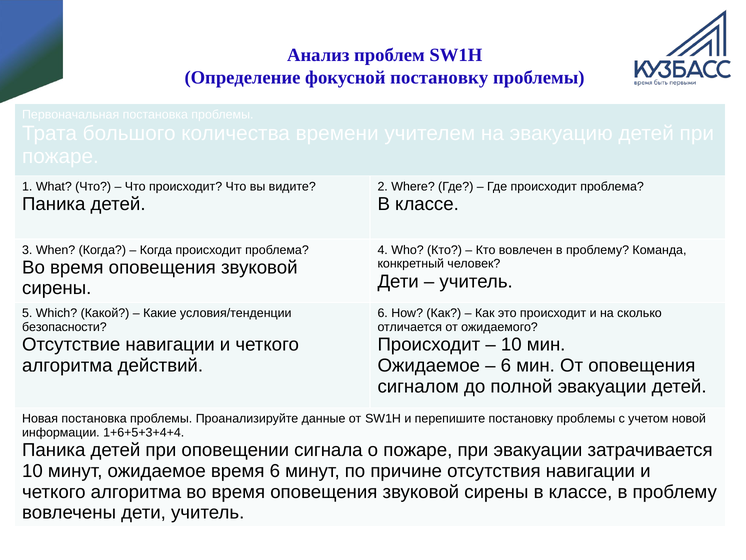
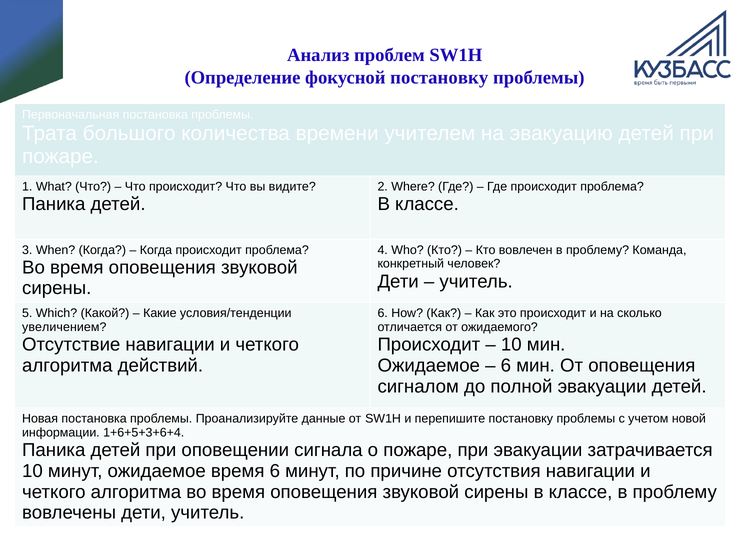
безопасности: безопасности -> увеличением (64, 327)
1+6+5+3+4+4: 1+6+5+3+4+4 -> 1+6+5+3+6+4 (144, 432)
